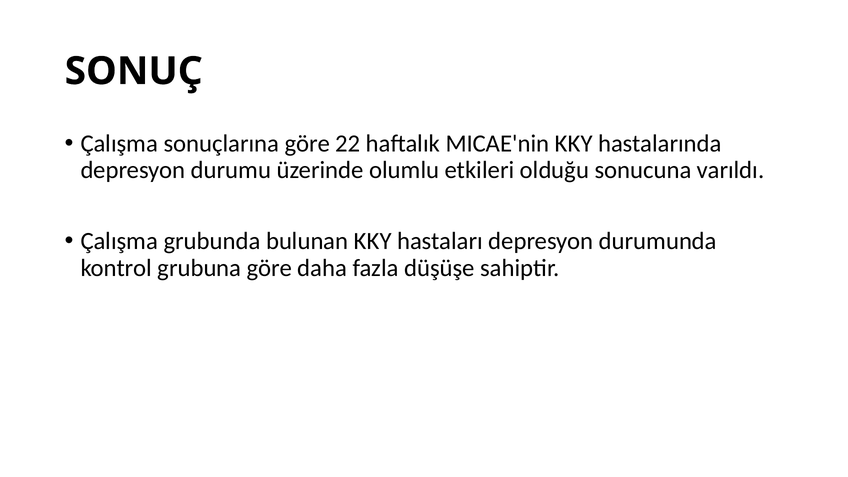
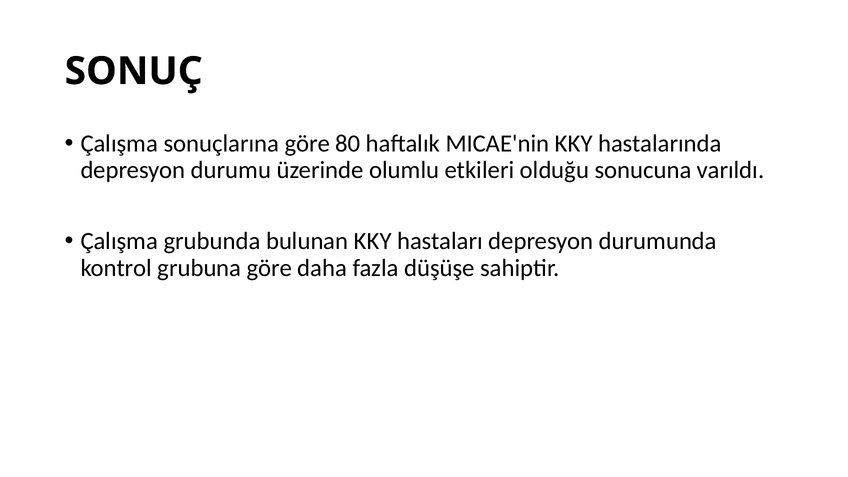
22: 22 -> 80 (348, 143)
